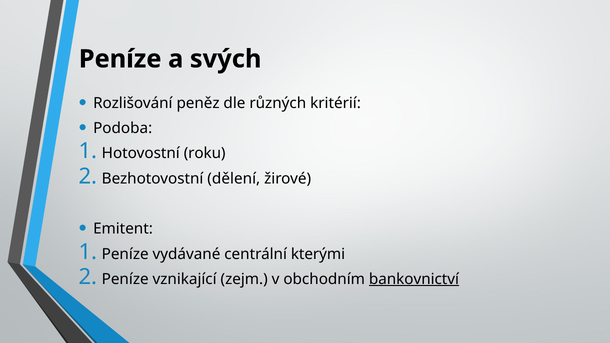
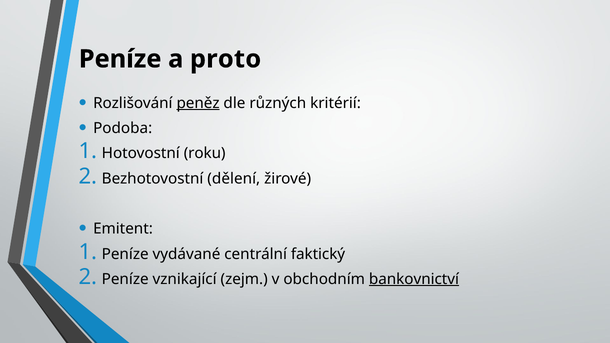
svých: svých -> proto (226, 59)
peněz underline: none -> present (198, 103)
kterými: kterými -> faktický (318, 254)
